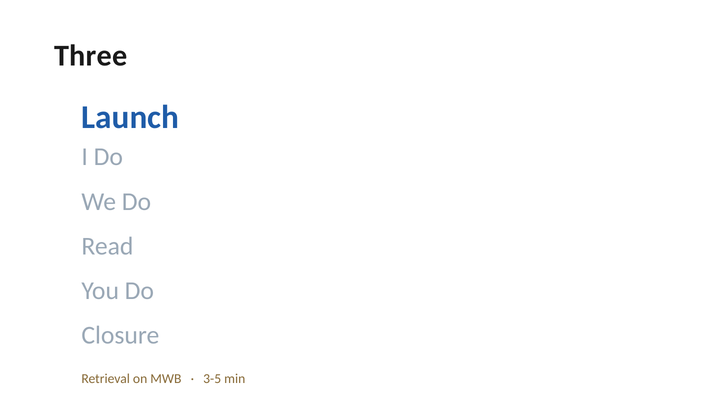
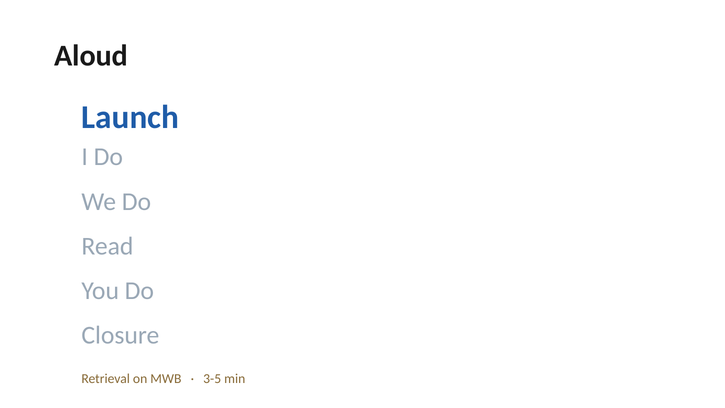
Three: Three -> Aloud (91, 56)
